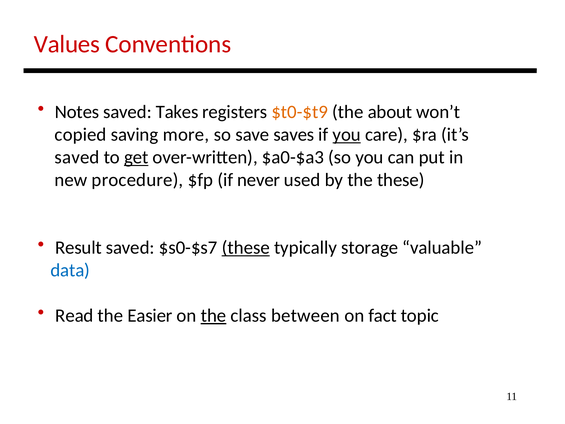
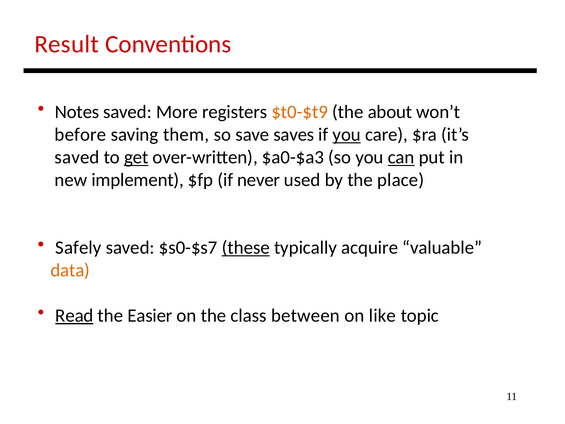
Values: Values -> Result (67, 44)
Takes: Takes -> More (177, 112)
copied: copied -> before (80, 135)
more: more -> them (186, 135)
can underline: none -> present (401, 157)
procedure: procedure -> implement (138, 180)
the these: these -> place (401, 180)
Result: Result -> Safely (78, 248)
storage: storage -> acquire (370, 248)
data colour: blue -> orange (70, 270)
Read underline: none -> present (74, 315)
the underline: present -> none (213, 315)
fact: fact -> like (382, 315)
